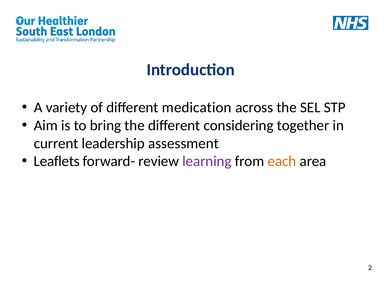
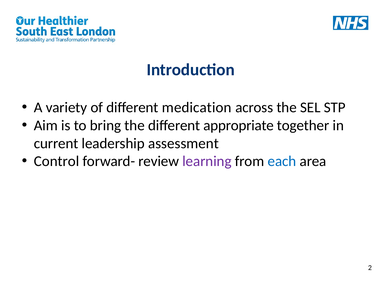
considering: considering -> appropriate (239, 125)
Leaflets: Leaflets -> Control (57, 161)
each colour: orange -> blue (282, 161)
